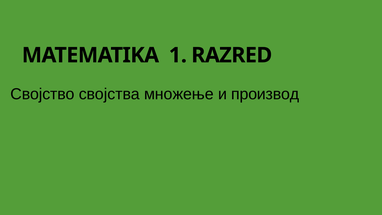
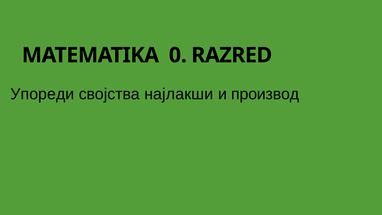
1: 1 -> 0 (178, 55)
Својство: Својство -> Упореди (42, 94)
множење: множење -> најлакши (179, 94)
